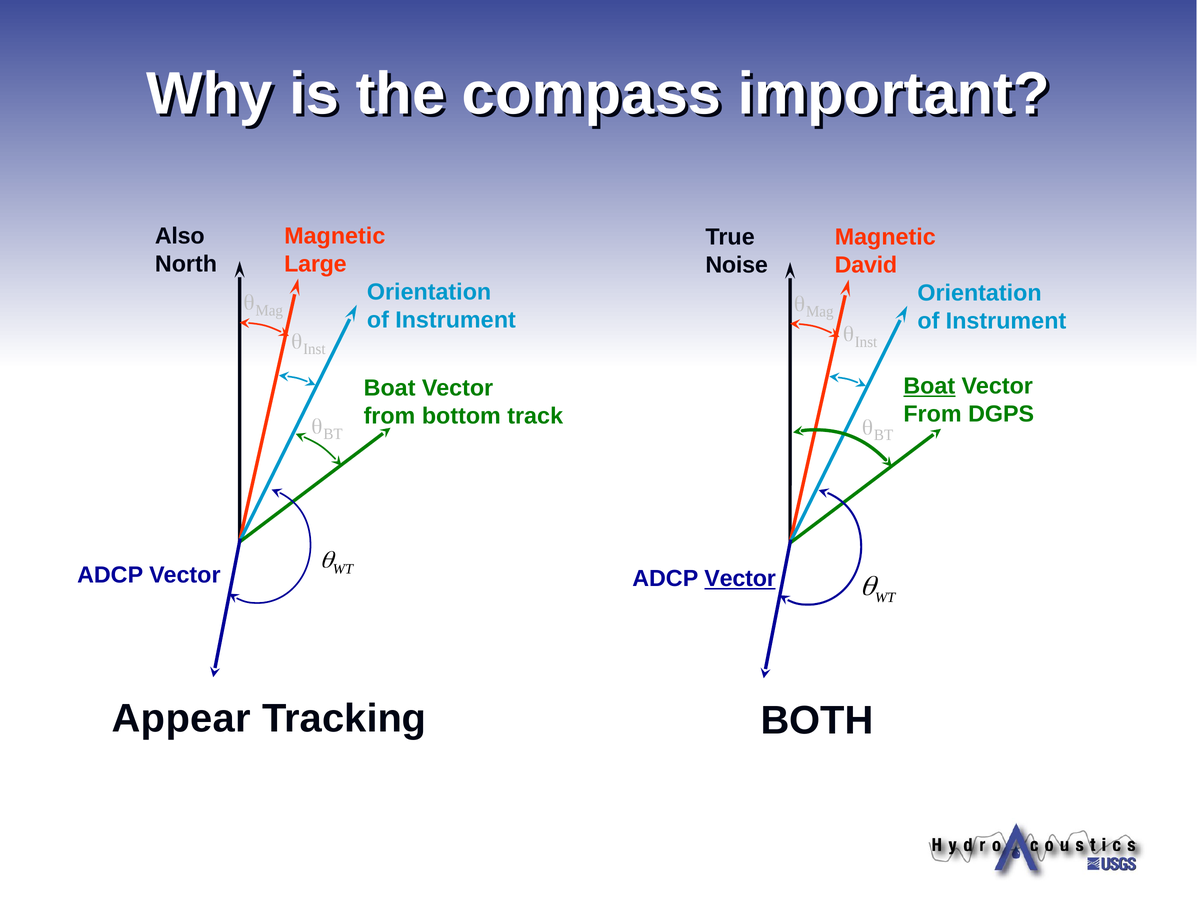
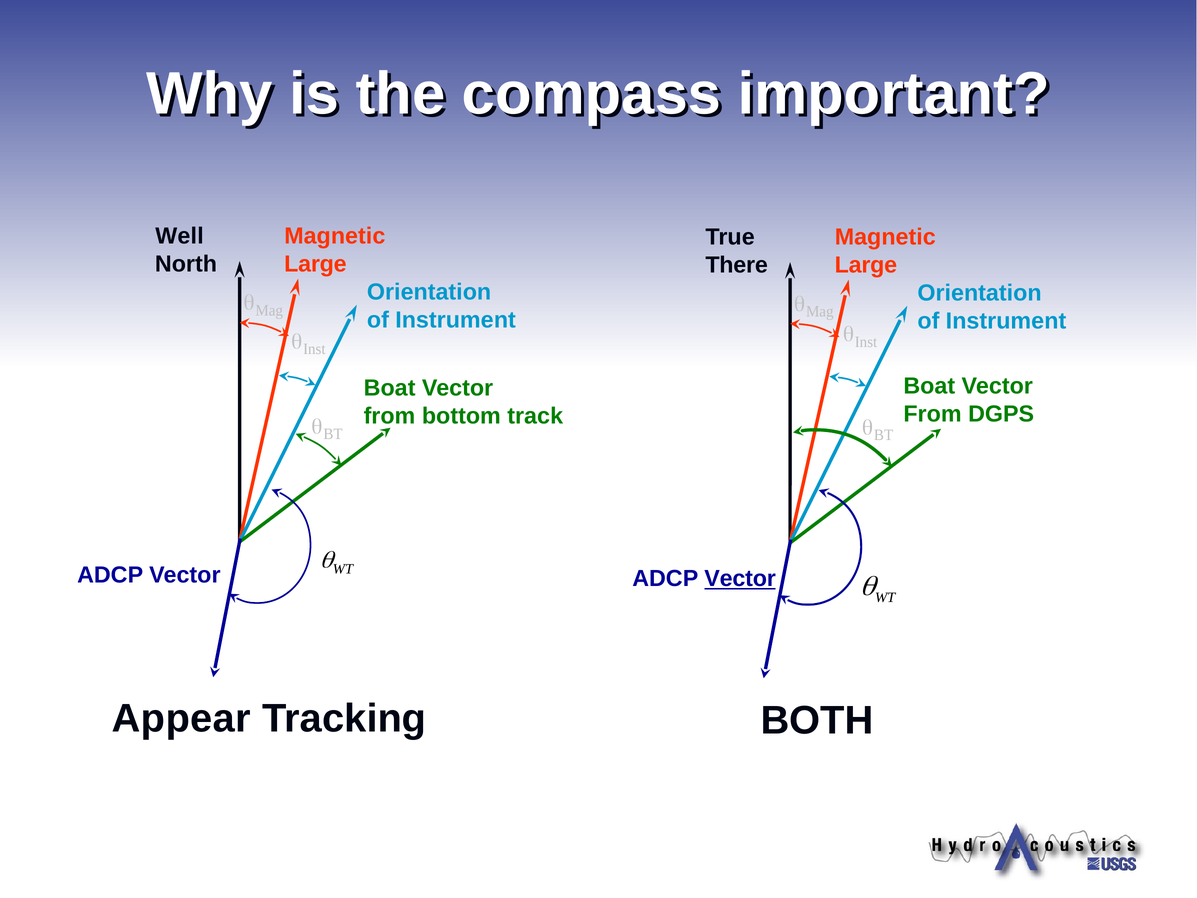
Also: Also -> Well (179, 236)
Noise: Noise -> There (737, 265)
David: David -> Large (866, 265)
Boat underline: present -> none (929, 386)
